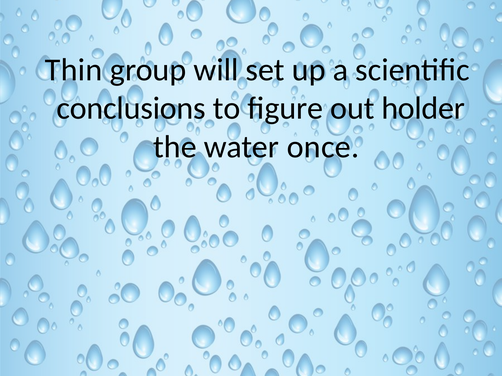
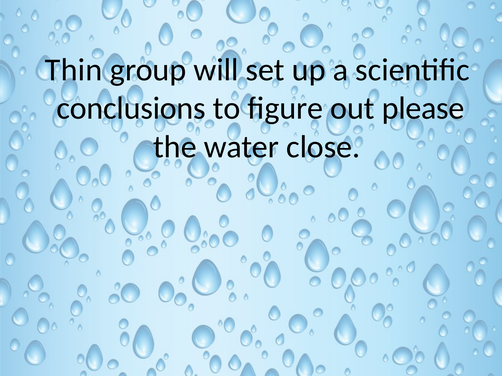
holder: holder -> please (423, 109)
once: once -> close (323, 147)
